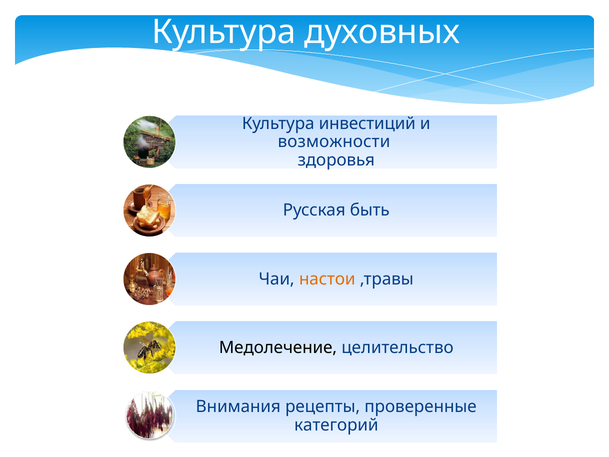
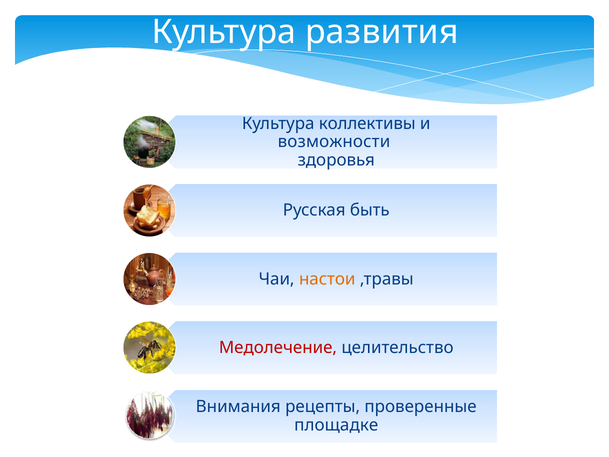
духовных: духовных -> развития (382, 32)
инвестиций: инвестиций -> коллективы (367, 123)
Медолечение colour: black -> red (278, 347)
категорий: категорий -> площадке (336, 425)
